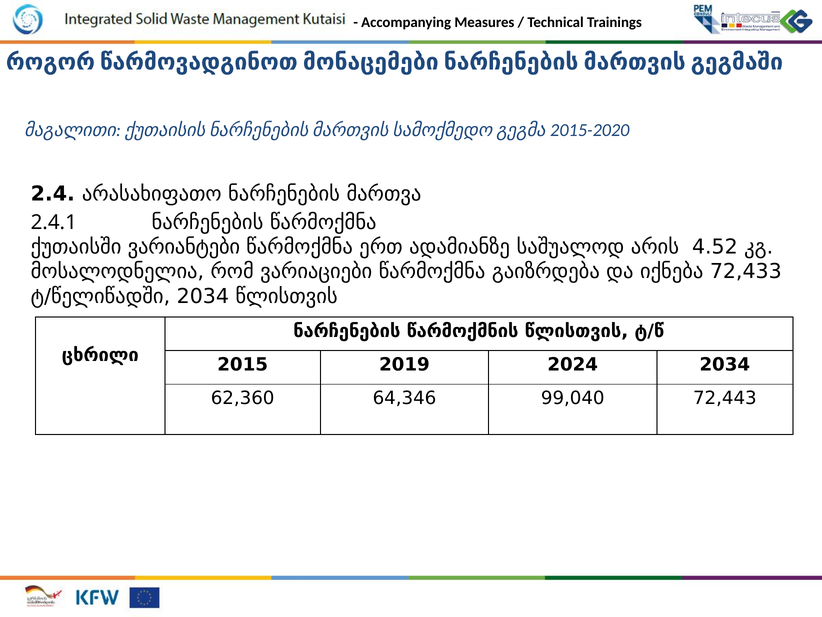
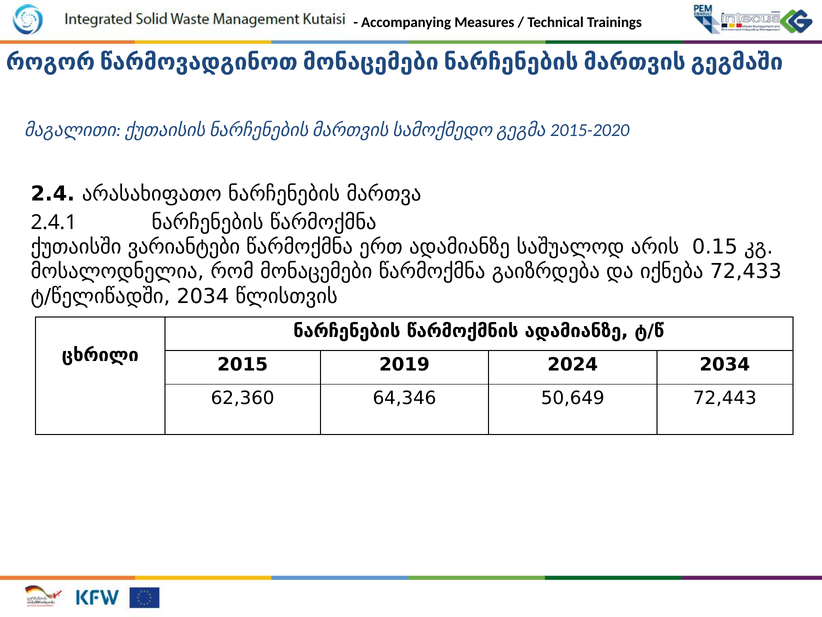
4.52: 4.52 -> 0.15 (715, 247)
ვარიაციები: ვარიაციები -> მონაცემები (316, 271)
წარმოქმნის წლისთვის: წლისთვის -> ადამიანზე (576, 331)
99,040: 99,040 -> 50,649 (573, 398)
